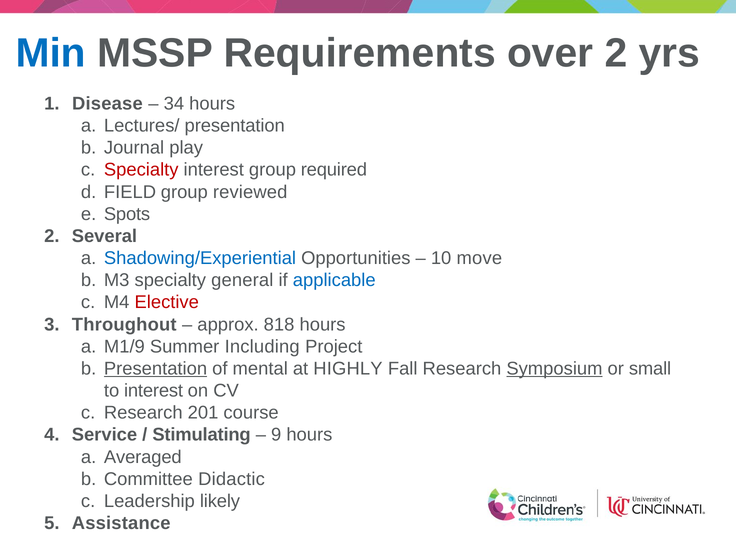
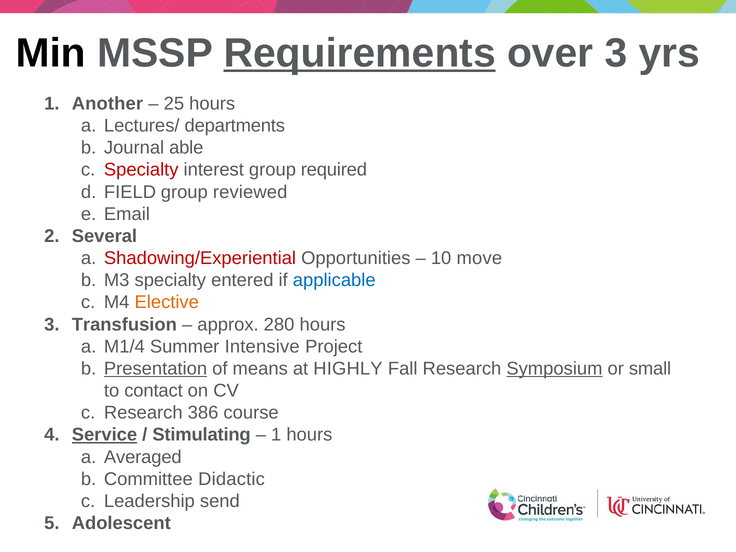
Min colour: blue -> black (51, 53)
Requirements underline: none -> present (360, 53)
over 2: 2 -> 3 (616, 53)
Disease: Disease -> Another (107, 104)
34: 34 -> 25 (174, 104)
Lectures/ presentation: presentation -> departments (235, 126)
play: play -> able (186, 148)
Spots: Spots -> Email (127, 214)
Shadowing/Experiential colour: blue -> red (200, 258)
general: general -> entered (242, 280)
Elective colour: red -> orange (167, 302)
Throughout: Throughout -> Transfusion (124, 324)
818: 818 -> 280 (279, 324)
M1/9: M1/9 -> M1/4 (124, 347)
Including: Including -> Intensive (262, 347)
mental: mental -> means (260, 369)
to interest: interest -> contact (154, 391)
201: 201 -> 386 (203, 413)
Service underline: none -> present (104, 435)
9: 9 -> 1 (276, 435)
likely: likely -> send (220, 501)
Assistance: Assistance -> Adolescent (121, 523)
